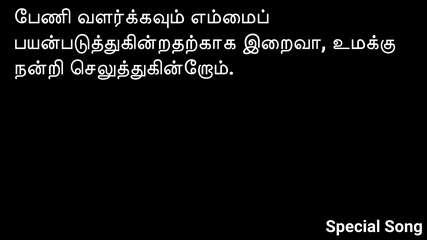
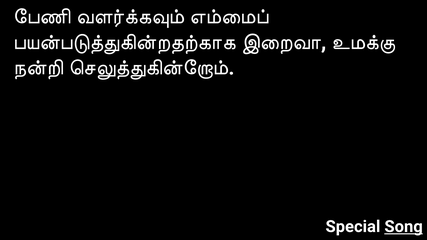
Song underline: none -> present (404, 227)
